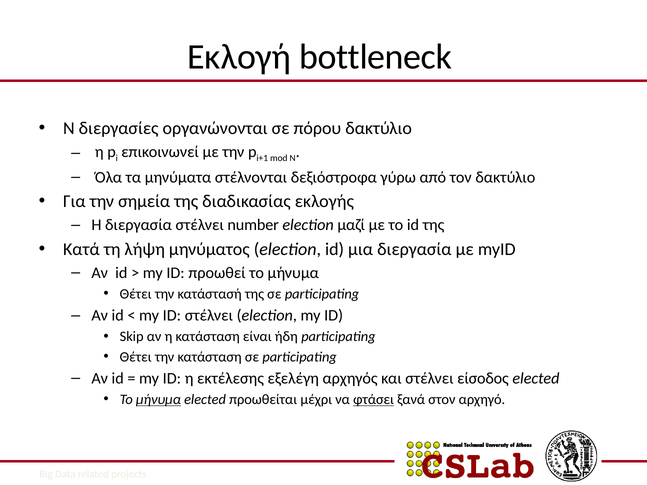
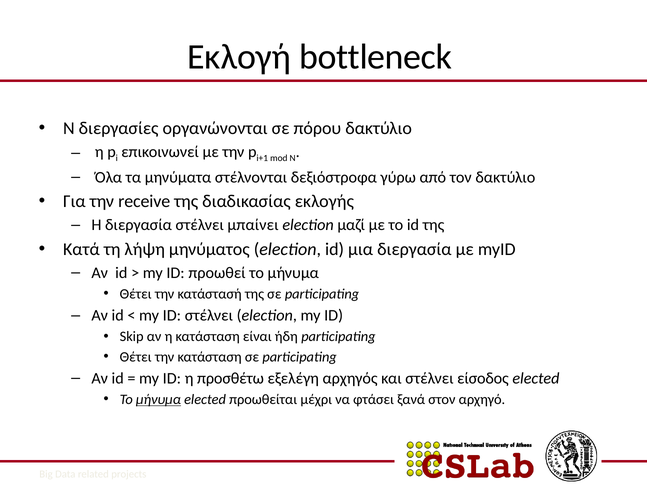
σημεία: σημεία -> receive (144, 202)
number: number -> μπαίνει (253, 225)
εκτέλεσης: εκτέλεσης -> προσθέτω (231, 379)
φτάσει underline: present -> none (374, 400)
